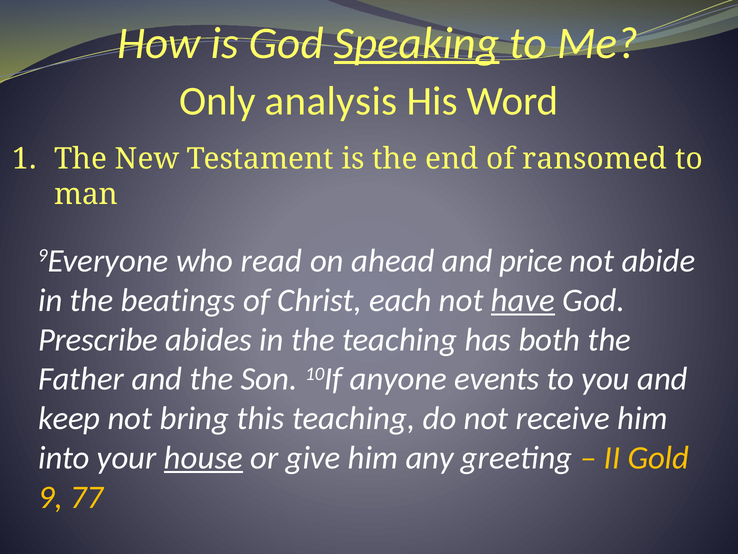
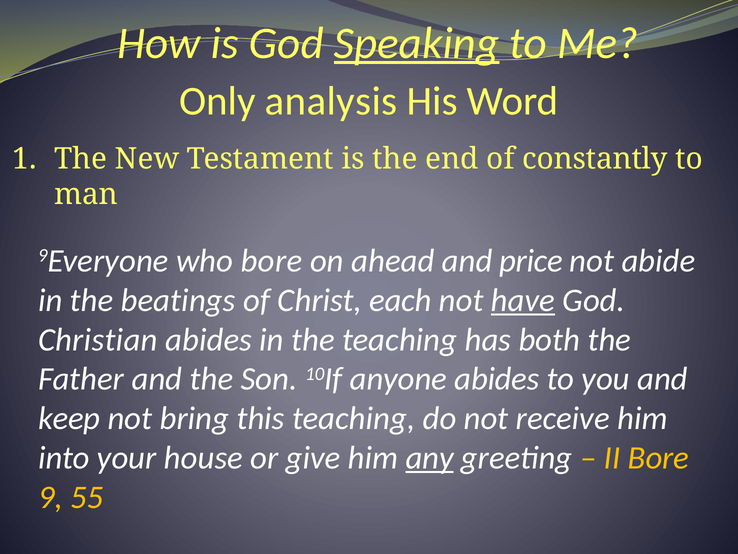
ransomed: ransomed -> constantly (595, 159)
who read: read -> bore (271, 261)
Prescribe: Prescribe -> Christian (98, 339)
anyone events: events -> abides (497, 379)
house underline: present -> none (203, 458)
any underline: none -> present (430, 458)
II Gold: Gold -> Bore (658, 458)
77: 77 -> 55 (87, 497)
